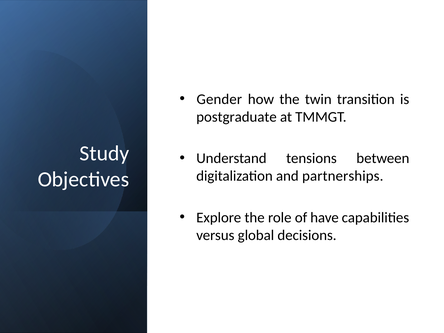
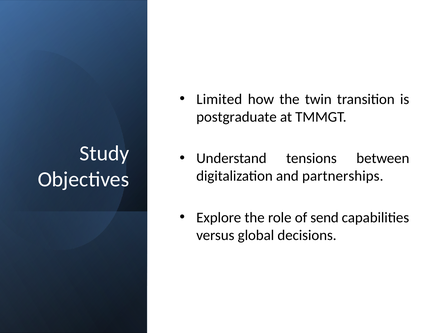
Gender: Gender -> Limited (219, 99)
have: have -> send (325, 218)
